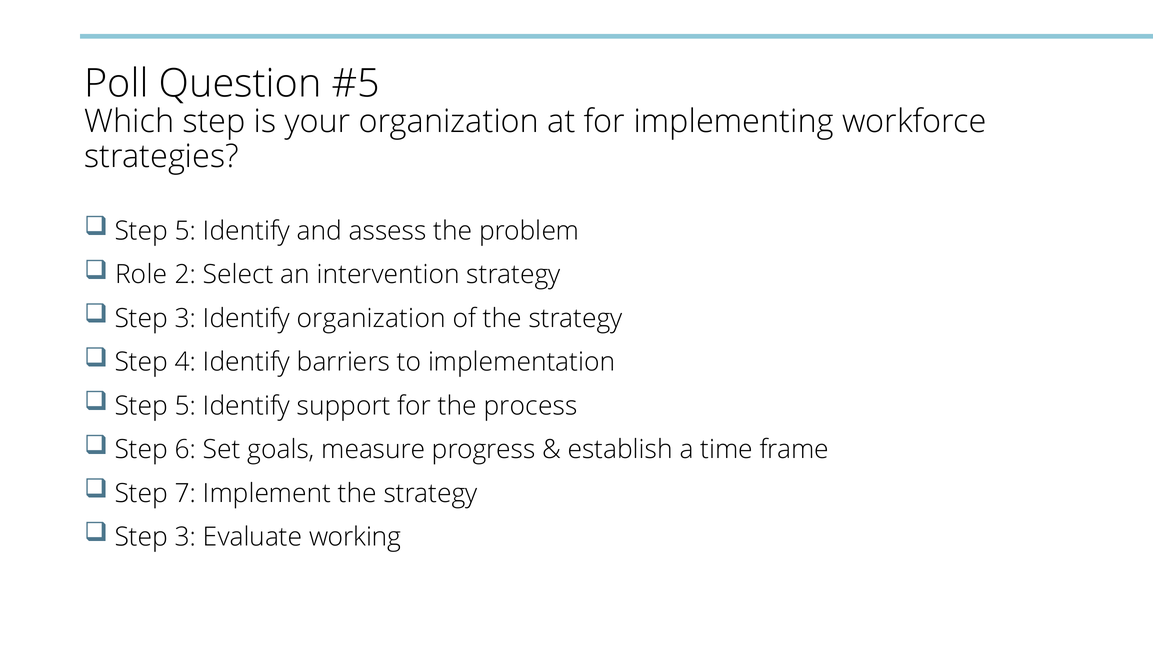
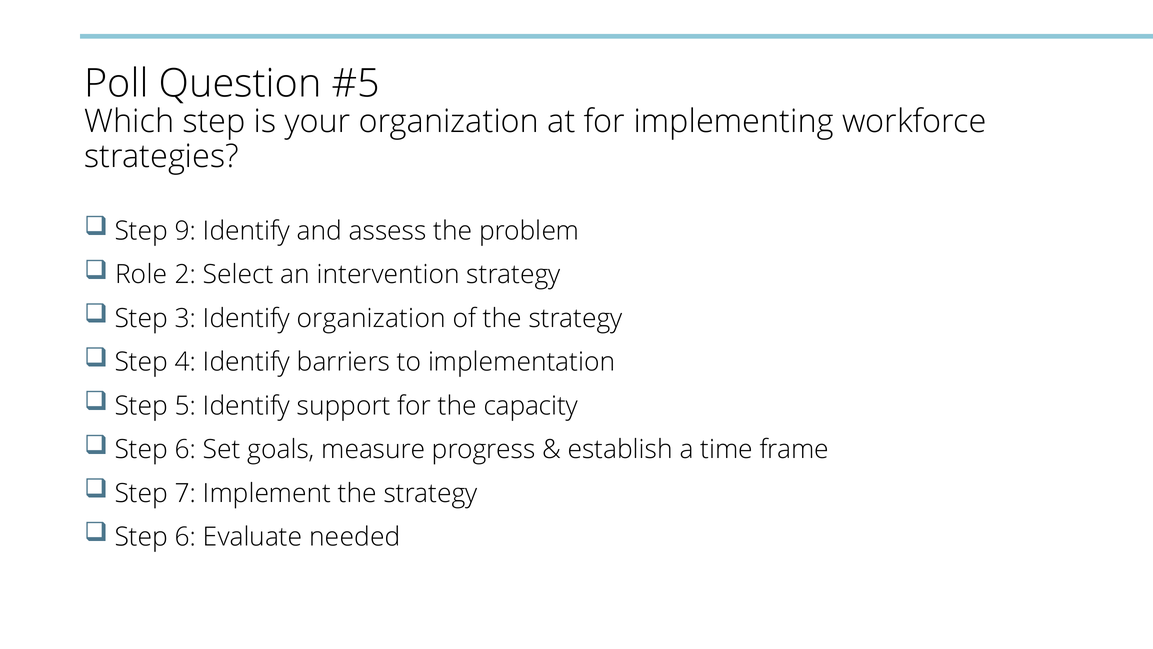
5: 5 -> 9 (185, 231)
process: process -> capacity (531, 406)
3: 3 -> 6 (185, 537)
working: working -> needed (355, 537)
